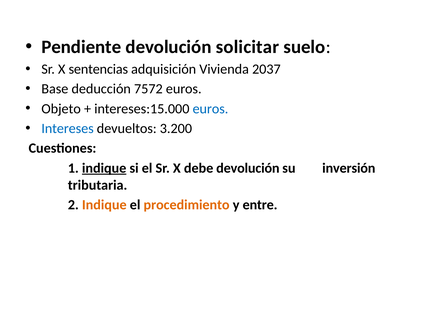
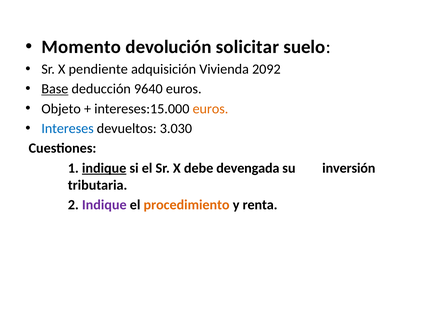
Pendiente: Pendiente -> Momento (81, 47)
sentencias: sentencias -> pendiente (98, 69)
2037: 2037 -> 2092 (266, 69)
Base underline: none -> present (55, 89)
7572: 7572 -> 9640 (148, 89)
euros colour: blue -> orange (210, 109)
3.200: 3.200 -> 3.030 (176, 128)
debe devolución: devolución -> devengada (248, 168)
Indique colour: orange -> purple (104, 205)
entre: entre -> renta (260, 205)
